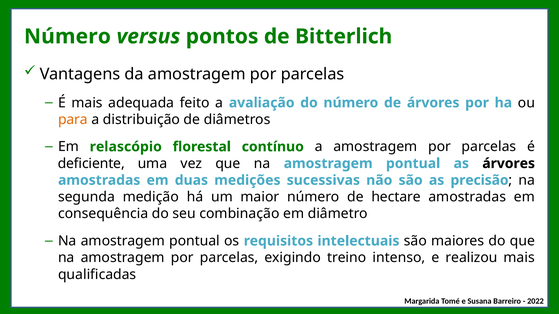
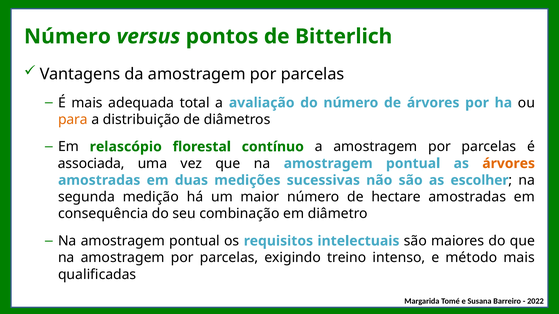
feito: feito -> total (195, 103)
deficiente: deficiente -> associada (91, 164)
árvores colour: black -> orange (509, 164)
precisão: precisão -> escolher (480, 180)
realizou: realizou -> método (471, 258)
